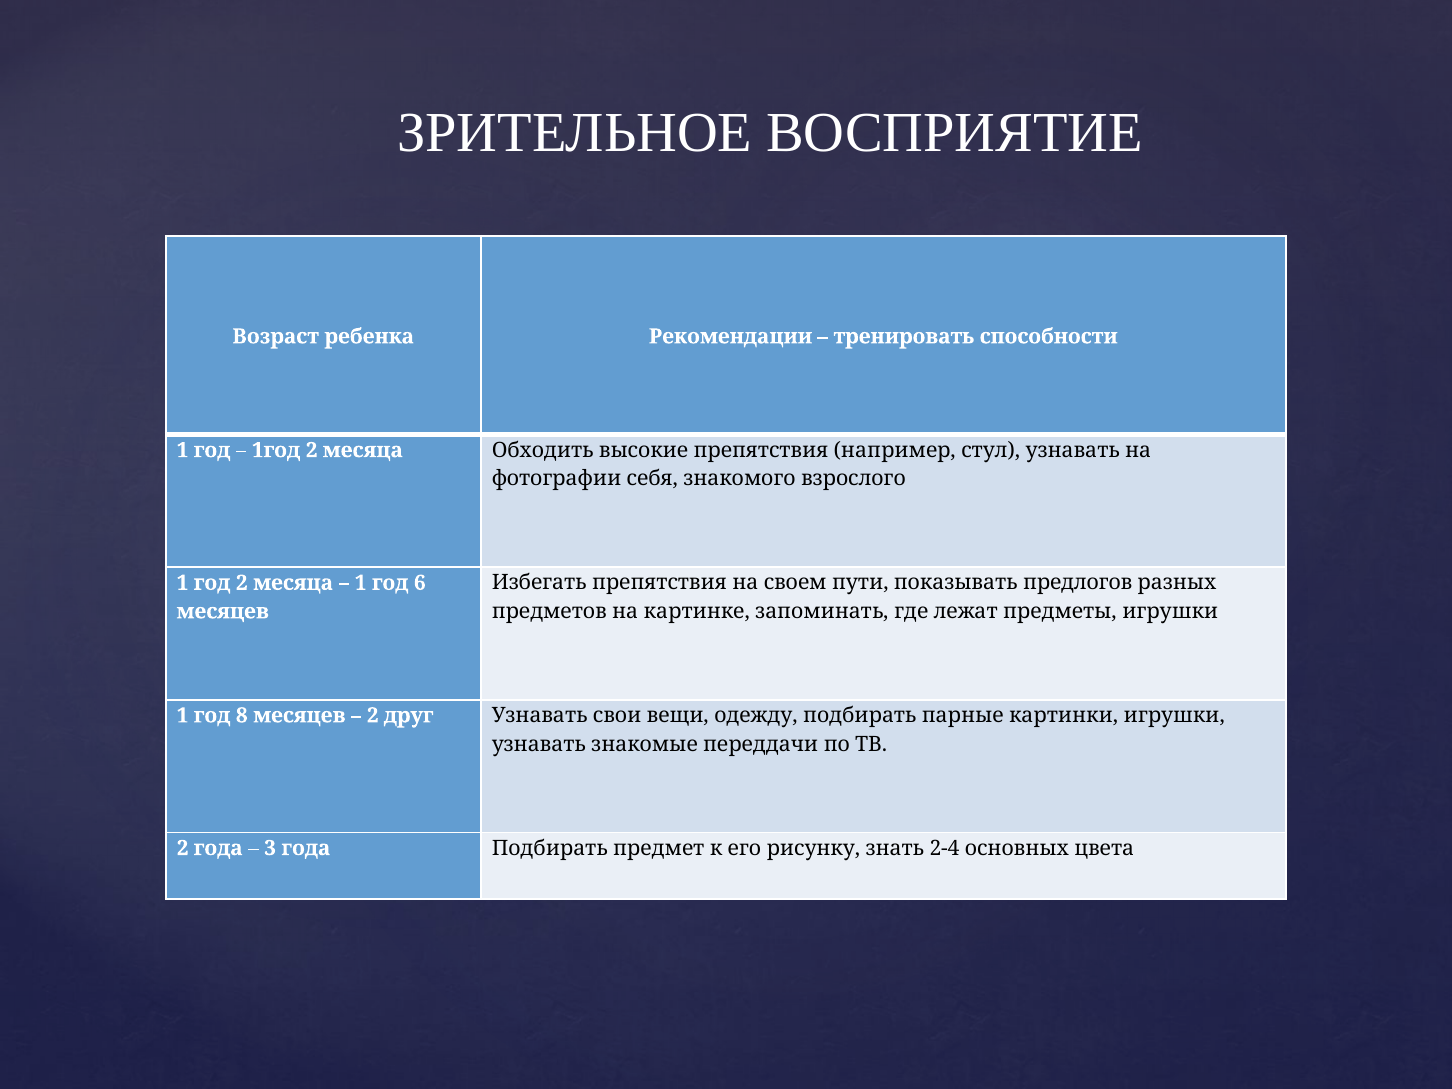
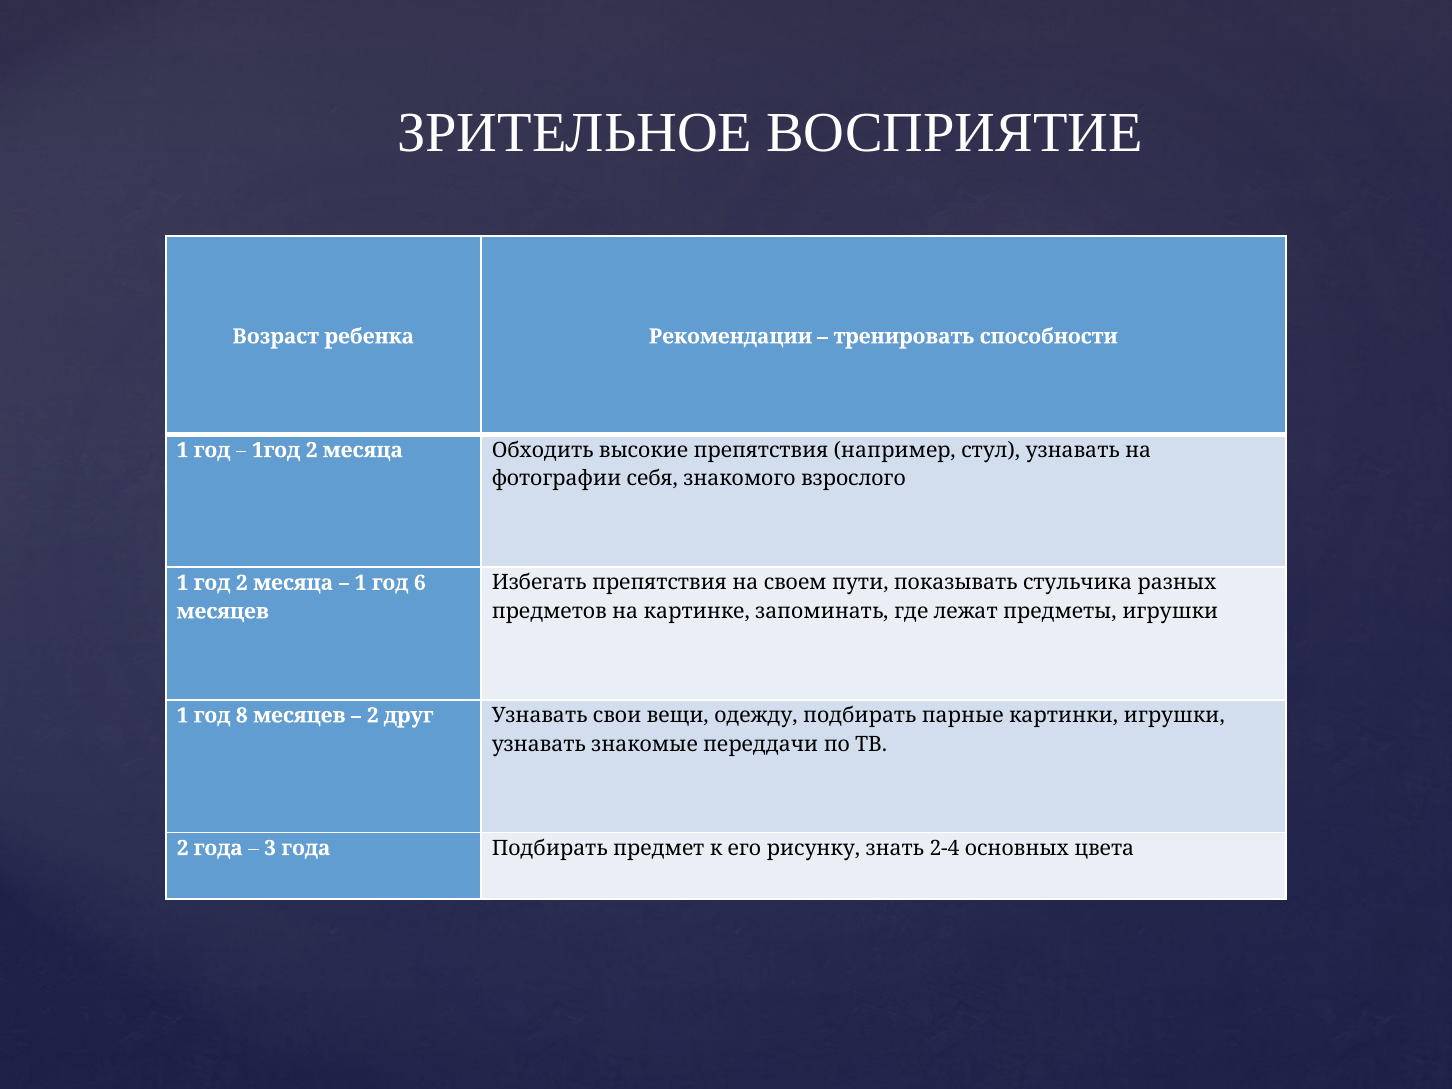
предлогов: предлогов -> стульчика (1078, 583)
